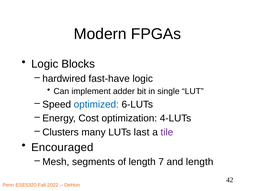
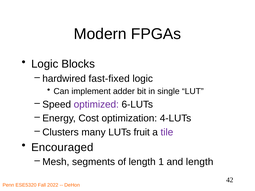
fast-have: fast-have -> fast-fixed (109, 79)
optimized colour: blue -> purple (96, 105)
last: last -> fruit (142, 132)
7: 7 -> 1 (161, 162)
